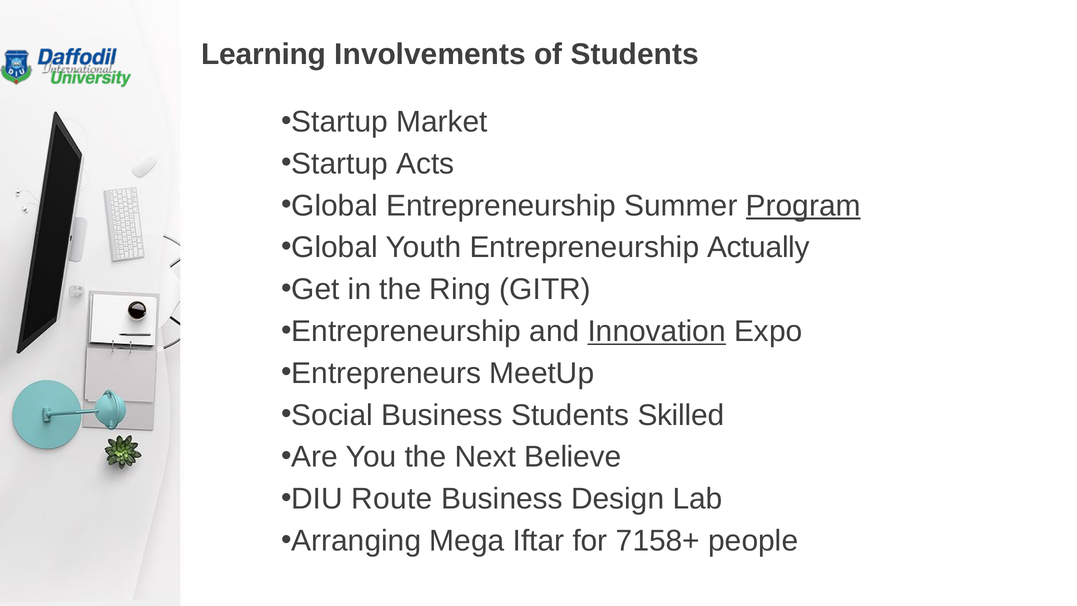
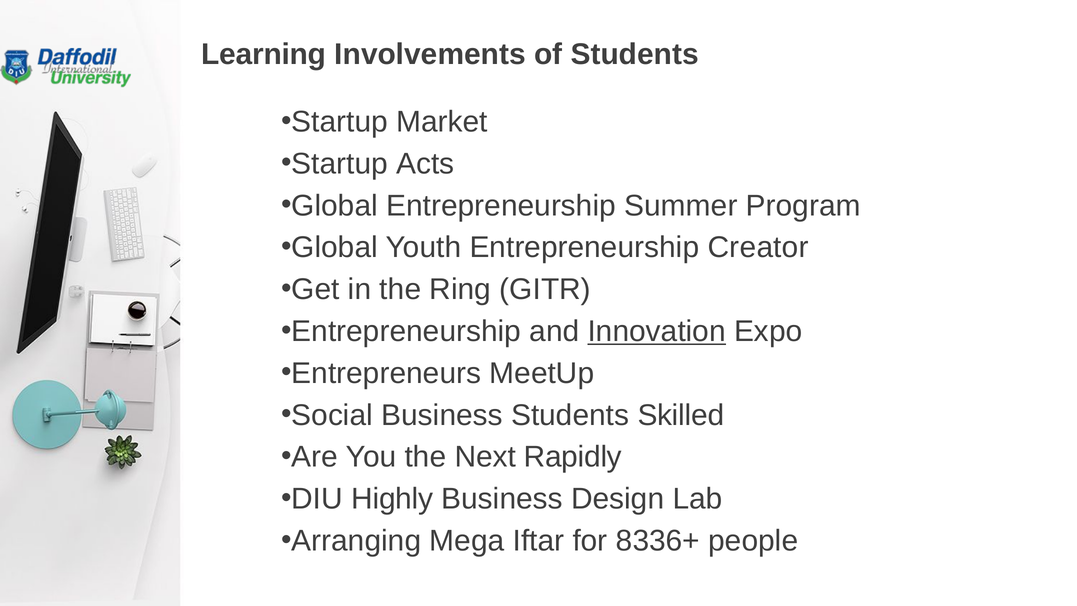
Program underline: present -> none (803, 206)
Actually: Actually -> Creator (758, 247)
Believe: Believe -> Rapidly (573, 457)
Route: Route -> Highly (392, 499)
7158+: 7158+ -> 8336+ (658, 541)
